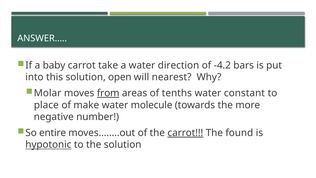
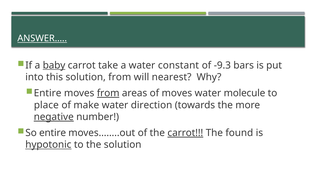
ANSWER… underline: none -> present (42, 38)
baby underline: none -> present (54, 65)
direction: direction -> constant (178, 65)
-4.2: -4.2 -> -9.3 (222, 65)
solution open: open -> from (120, 77)
Molar: Molar -> Entire (48, 93)
of tenths: tenths -> moves (177, 93)
constant: constant -> molecule (244, 93)
molecule: molecule -> direction (152, 105)
negative underline: none -> present (54, 117)
